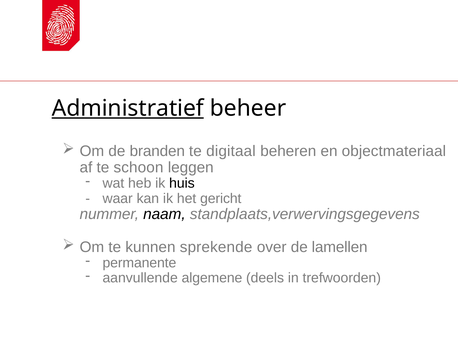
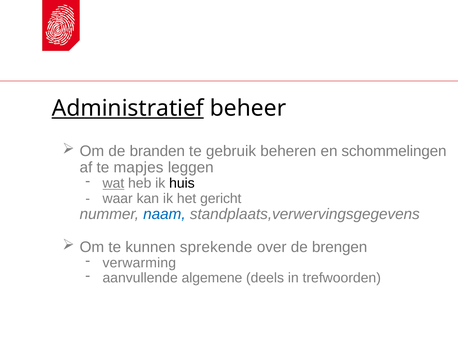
digitaal: digitaal -> gebruik (231, 151)
objectmateriaal: objectmateriaal -> schommelingen (394, 151)
schoon: schoon -> mapjes (138, 168)
wat underline: none -> present (113, 184)
naam colour: black -> blue (164, 215)
lamellen: lamellen -> brengen (340, 248)
permanente: permanente -> verwarming (139, 263)
